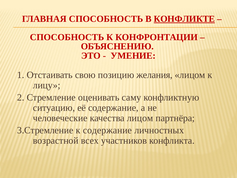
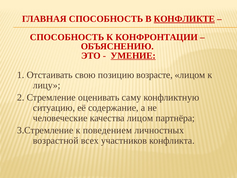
УМЕНИЕ underline: none -> present (133, 56)
желания: желания -> возрасте (154, 75)
к содержание: содержание -> поведением (107, 130)
